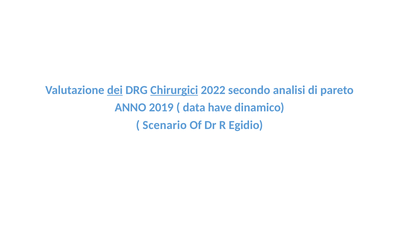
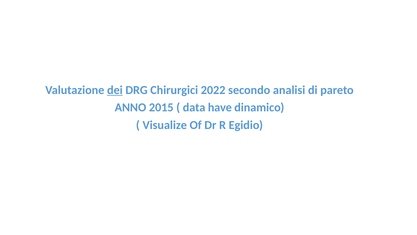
Chirurgici underline: present -> none (174, 90)
2019: 2019 -> 2015 (161, 107)
Scenario: Scenario -> Visualize (165, 125)
